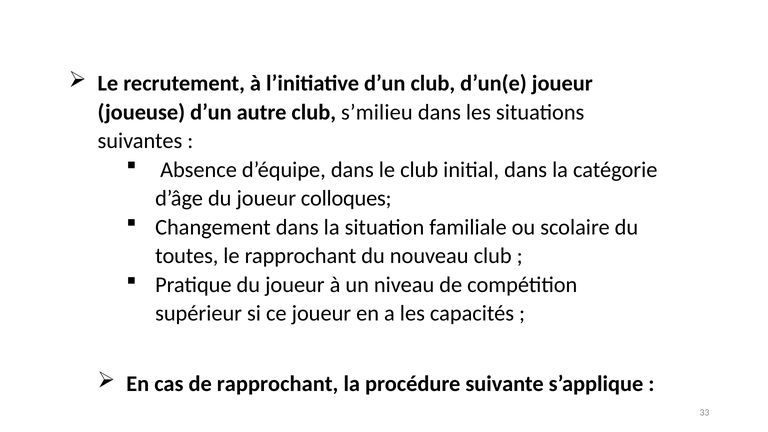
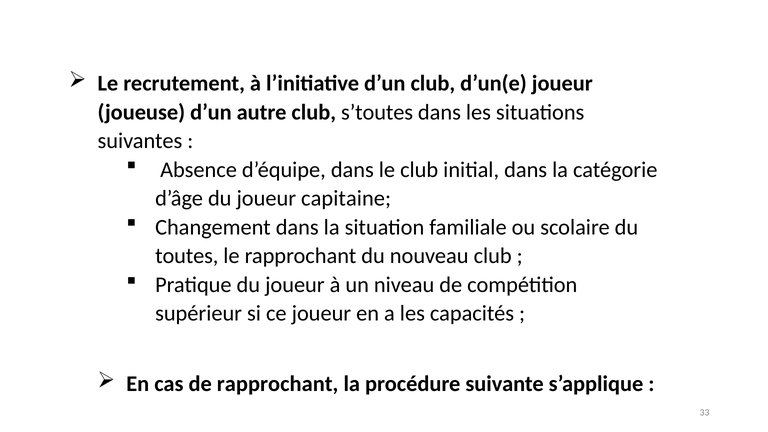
s’milieu: s’milieu -> s’toutes (377, 112)
colloques: colloques -> capitaine (346, 198)
